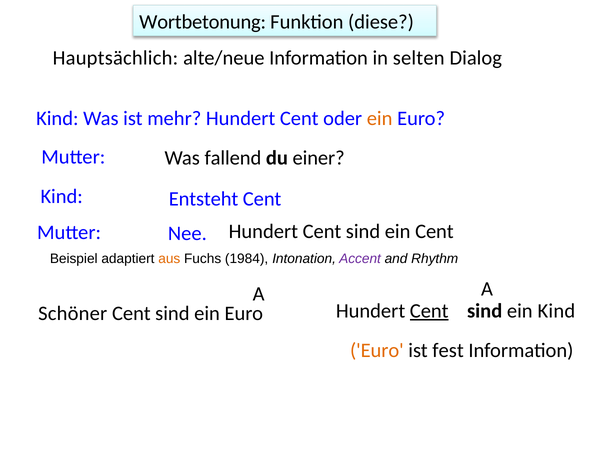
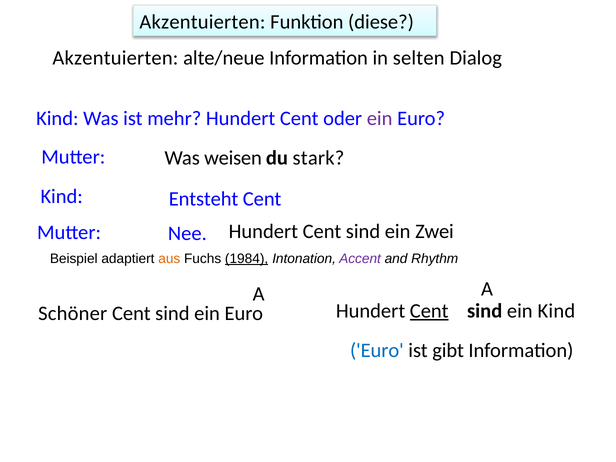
Wortbetonung: Wortbetonung -> Akzentuierten (202, 22)
Hauptsächlich: Hauptsächlich -> Akzentuierten (115, 58)
ein colour: orange -> purple (380, 119)
fallend: fallend -> weisen (233, 158)
einer: einer -> stark (318, 158)
ein Cent: Cent -> Zwei (434, 232)
1984 underline: none -> present (247, 259)
Euro colour: orange -> blue (377, 350)
fest: fest -> gibt (448, 350)
